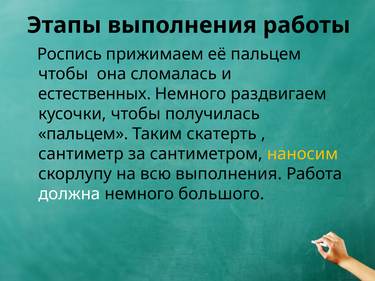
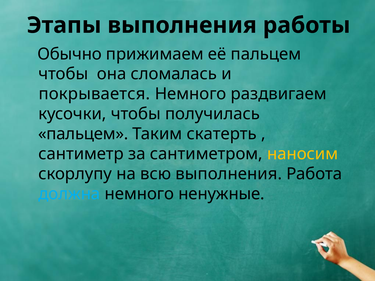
Роспись: Роспись -> Обычно (70, 54)
естественных: естественных -> покрывается (94, 94)
должна colour: white -> light blue (69, 194)
большого: большого -> ненужные (222, 194)
